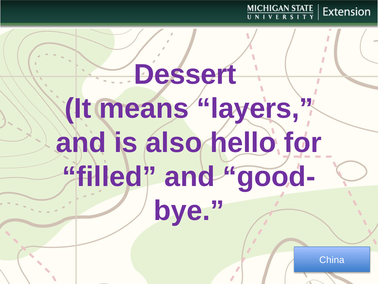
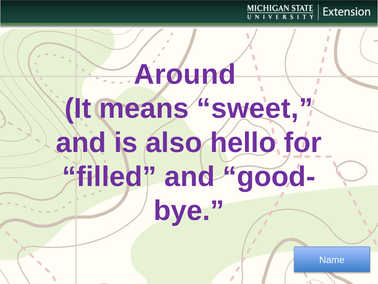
Dessert: Dessert -> Around (185, 74)
layers: layers -> sweet (255, 108)
China: China -> Name (332, 259)
